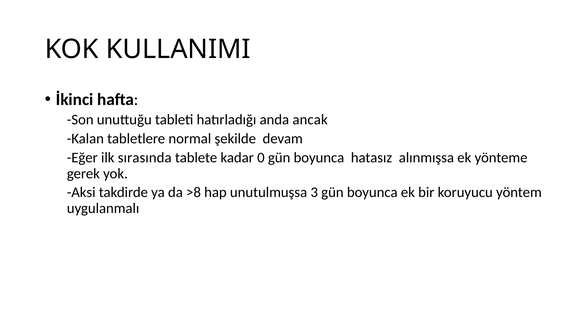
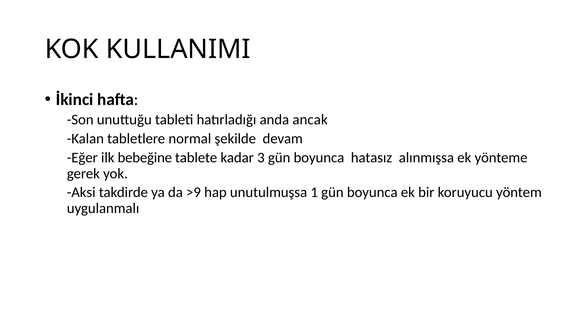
sırasında: sırasında -> bebeğine (145, 158)
0: 0 -> 3 (261, 158)
>8: >8 -> >9 (194, 192)
3: 3 -> 1 (314, 192)
